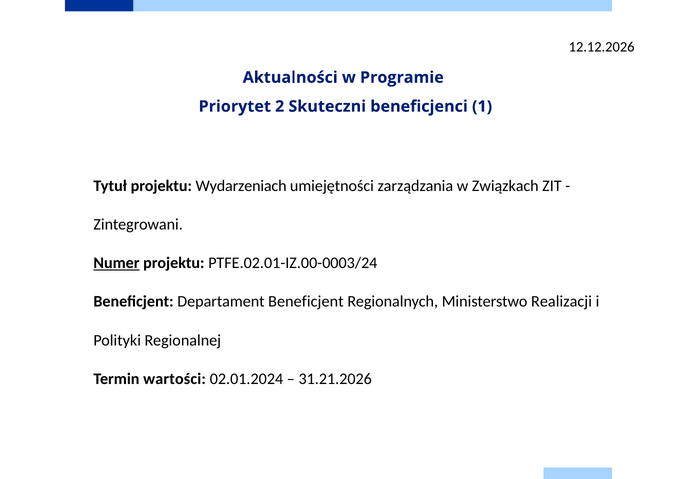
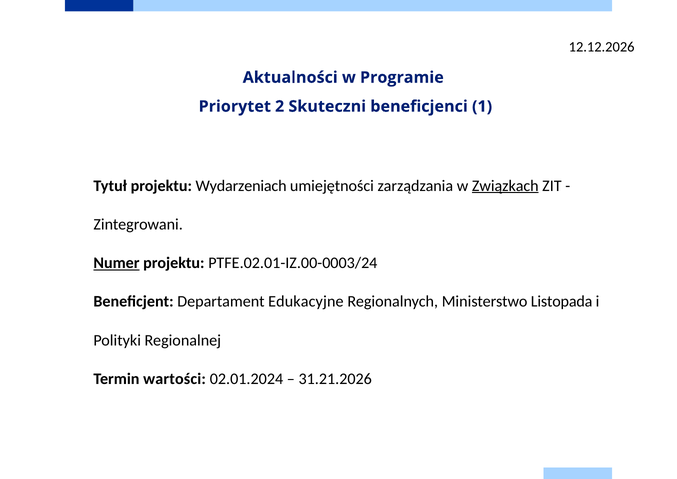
Związkach underline: none -> present (505, 186)
Departament Beneficjent: Beneficjent -> Edukacyjne (306, 301)
Realizacji: Realizacji -> Listopada (562, 301)
